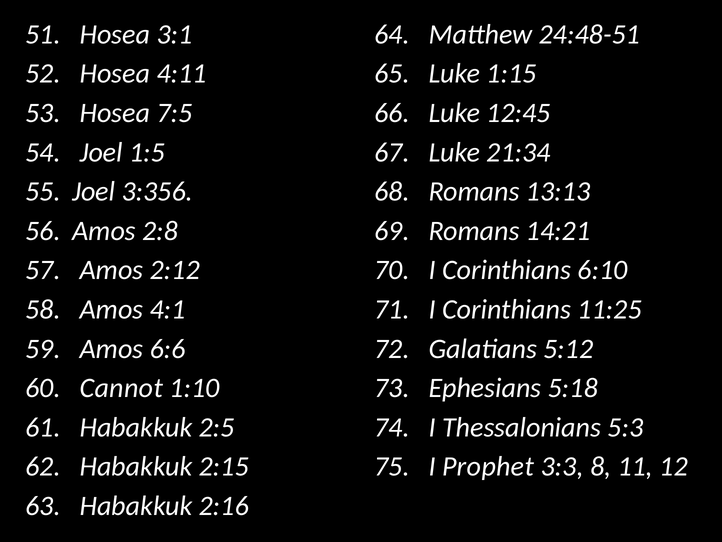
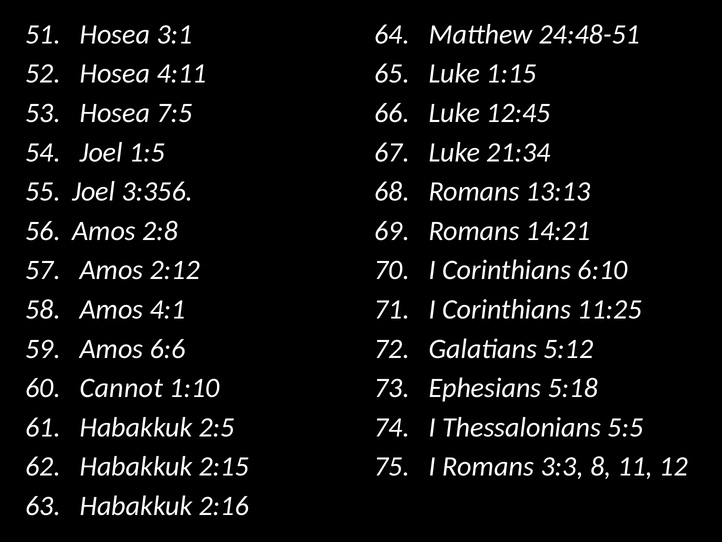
5:3: 5:3 -> 5:5 (625, 427)
I Prophet: Prophet -> Romans (488, 466)
